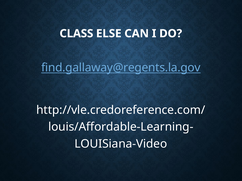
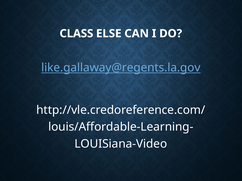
find.gallaway@regents.la.gov: find.gallaway@regents.la.gov -> like.gallaway@regents.la.gov (121, 68)
